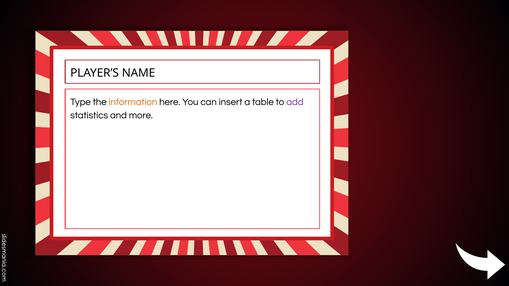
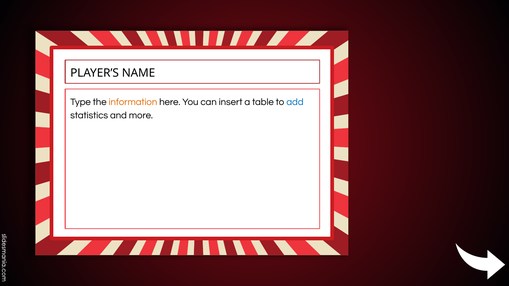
add colour: purple -> blue (295, 102)
